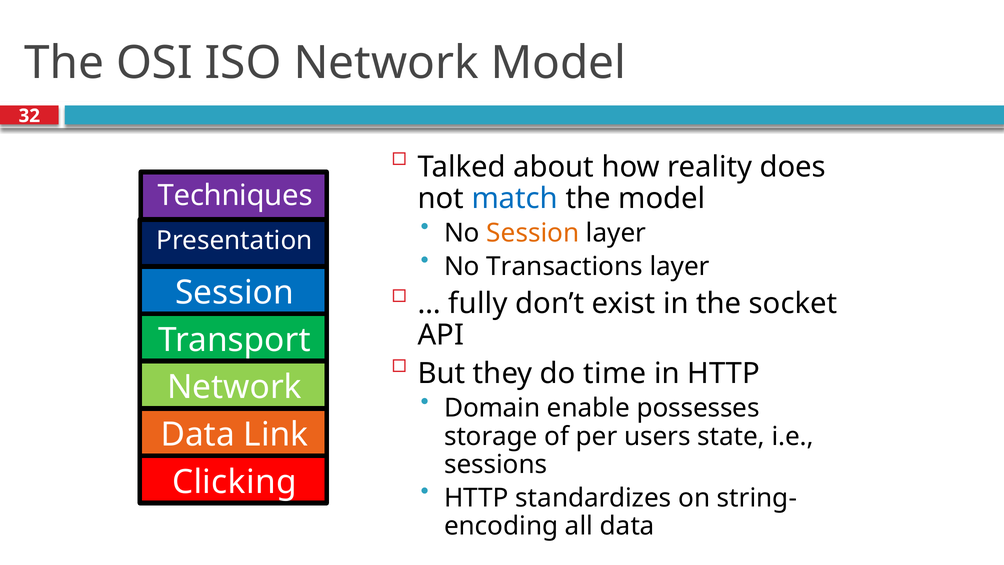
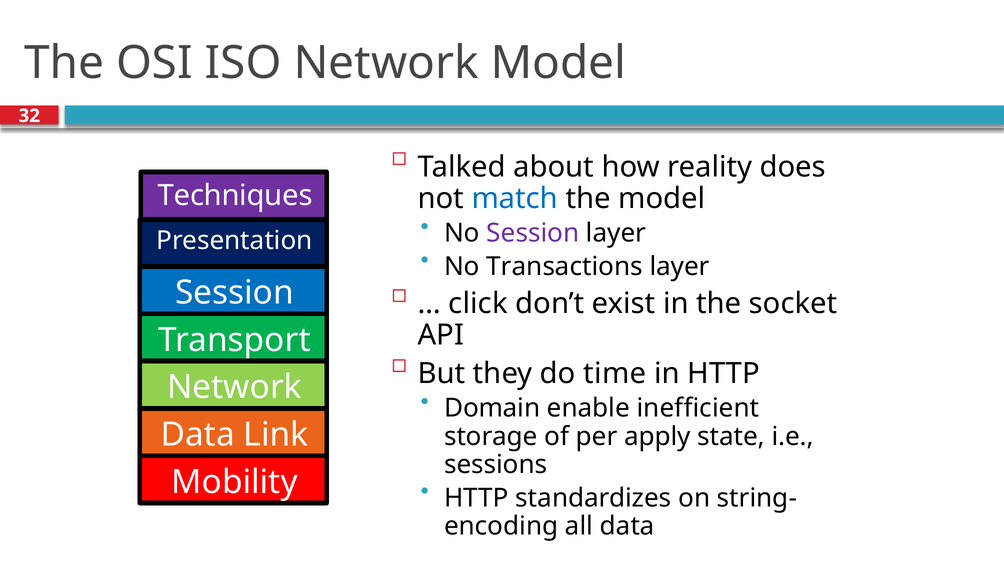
Session colour: orange -> purple (533, 233)
fully: fully -> click (478, 303)
possesses: possesses -> inefficient (698, 408)
users: users -> apply (657, 436)
Clicking: Clicking -> Mobility (235, 482)
